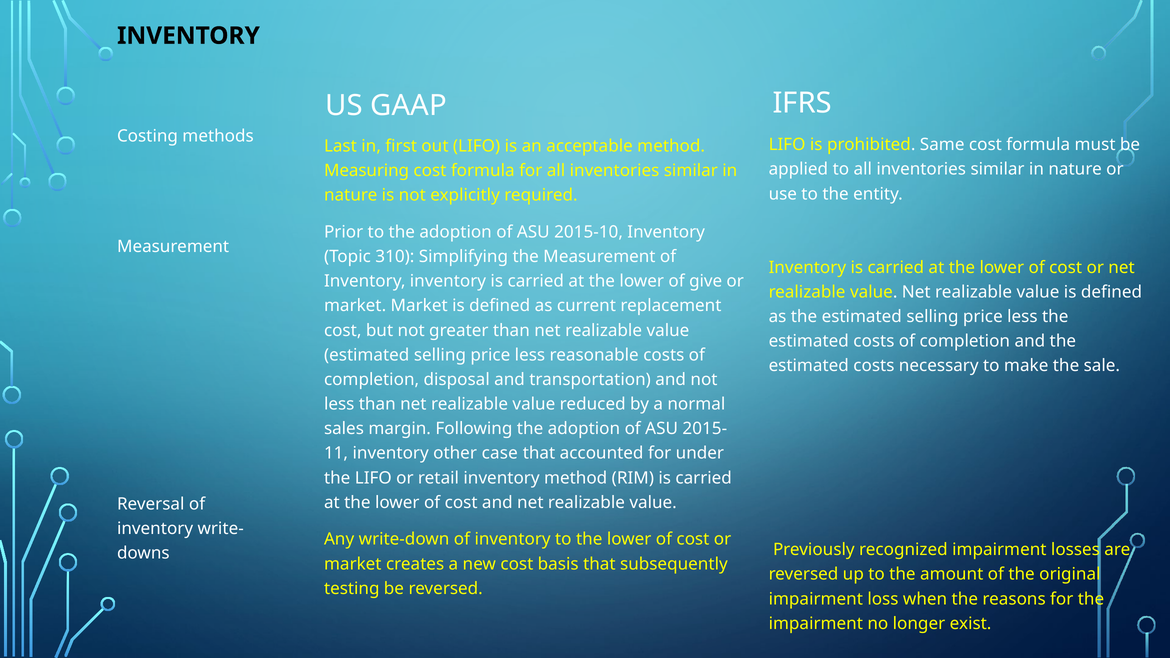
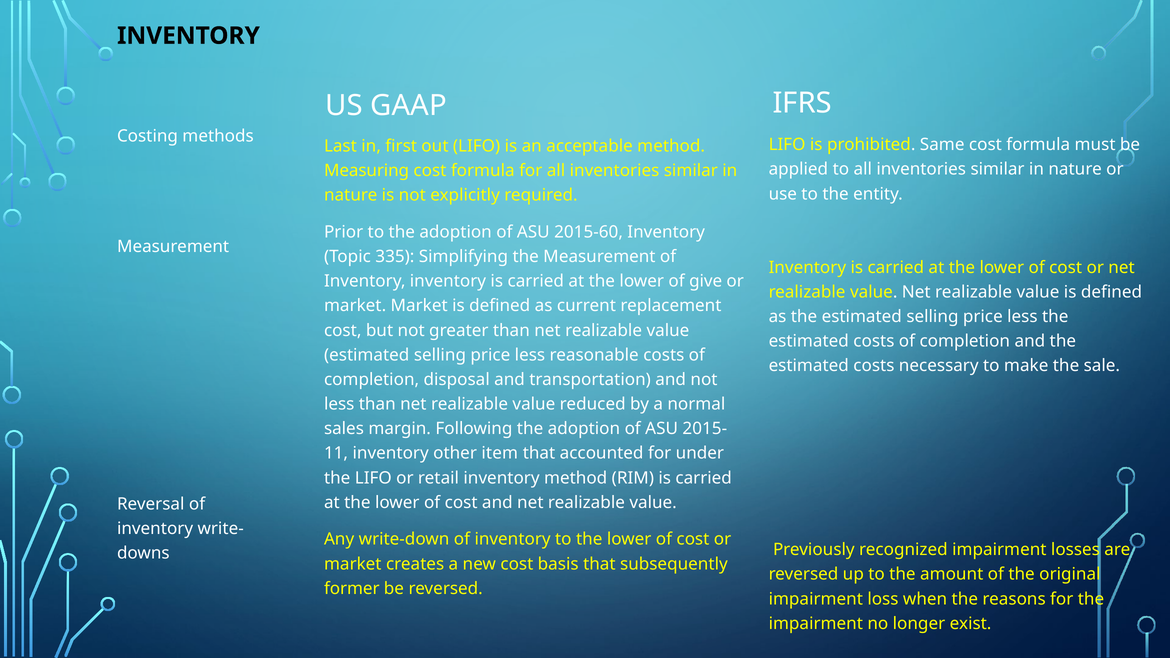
2015-10: 2015-10 -> 2015-60 (589, 232)
310: 310 -> 335 (395, 257)
case: case -> item (500, 453)
testing: testing -> former (352, 589)
